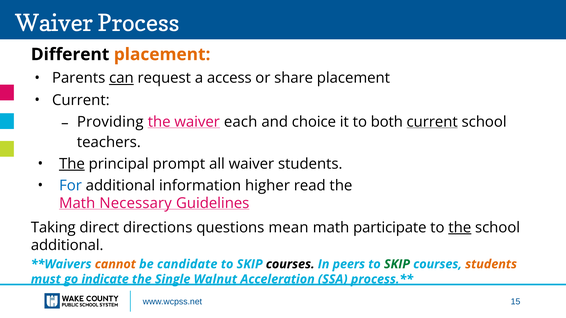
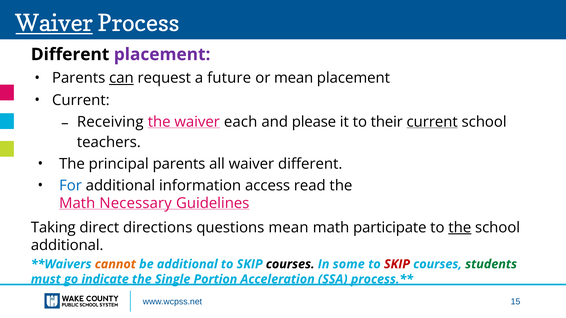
Waiver underline: none -> present (54, 24)
placement colour: orange -> purple (162, 55)
access: access -> future (229, 78)
or share: share -> mean (294, 78)
Providing: Providing -> Receiving (110, 122)
choice: choice -> please (314, 122)
both: both -> their (387, 122)
The underline: present -> none (72, 164)
principal prompt: prompt -> parents (179, 164)
waiver students: students -> different (310, 164)
higher: higher -> access (268, 186)
be candidate: candidate -> additional (187, 264)
peers: peers -> some (349, 264)
SKIP colour: green -> red (397, 264)
students colour: orange -> green (491, 264)
Walnut: Walnut -> Portion (215, 280)
